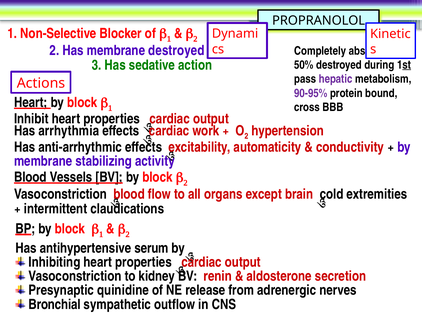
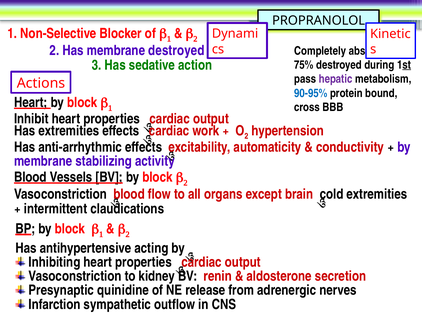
50%: 50% -> 75% (304, 65)
90-95% colour: purple -> blue (311, 93)
Has arrhythmia: arrhythmia -> extremities (69, 131)
serum: serum -> acting (151, 248)
Bronchial: Bronchial -> Infarction (55, 304)
